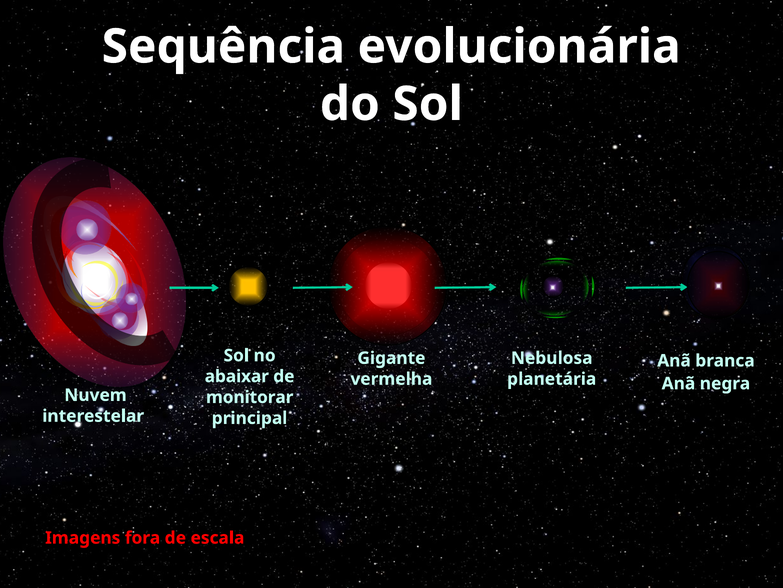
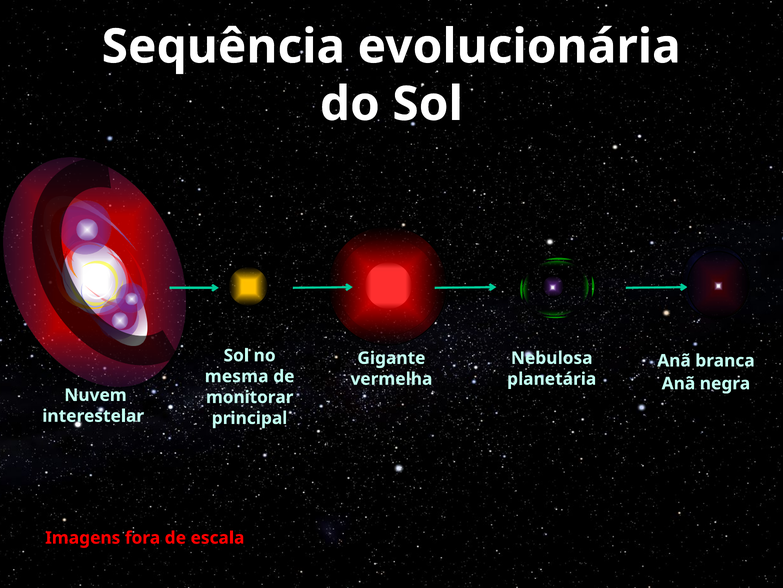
abaixar: abaixar -> mesma (237, 376)
